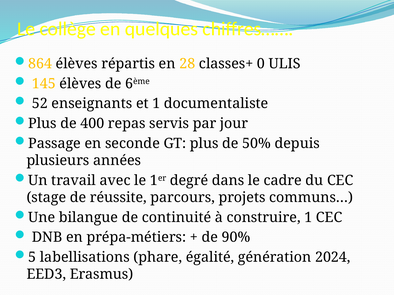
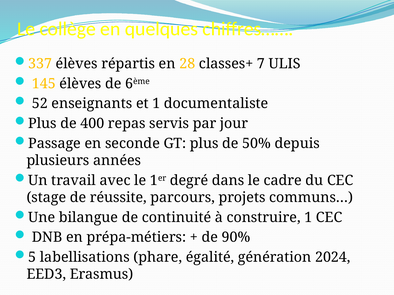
864: 864 -> 337 (40, 64)
0: 0 -> 7 (261, 64)
